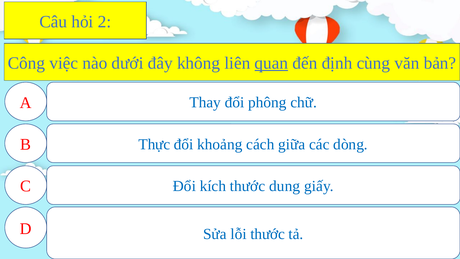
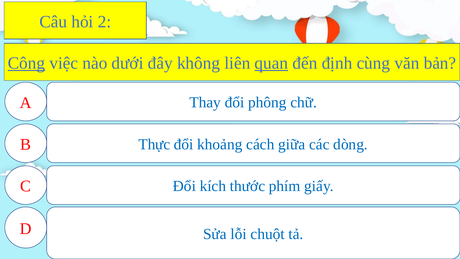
Công underline: none -> present (26, 63)
dung: dung -> phím (285, 186)
lỗi thước: thước -> chuột (268, 234)
